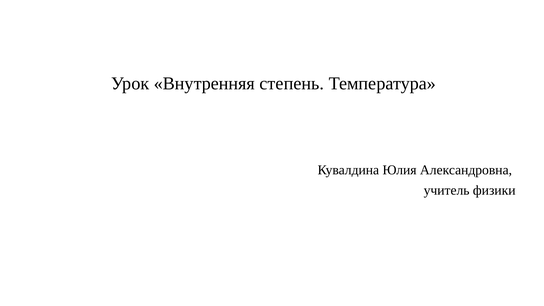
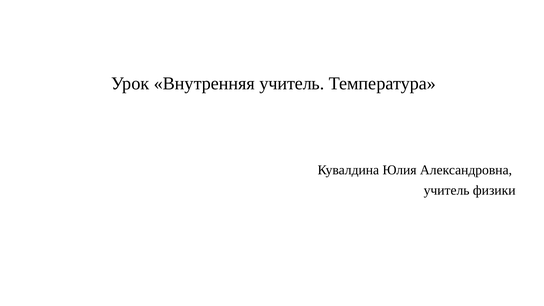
Внутренняя степень: степень -> учитель (292, 84)
